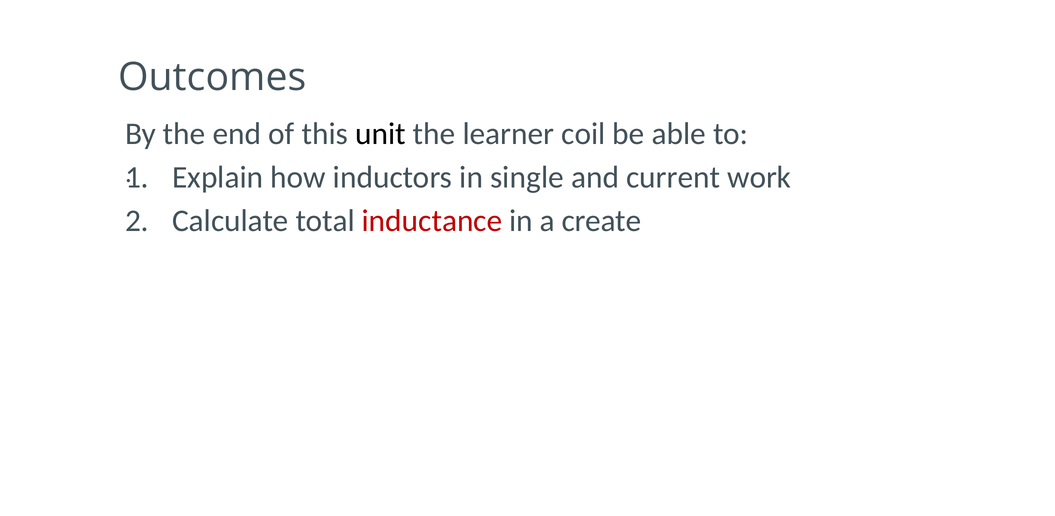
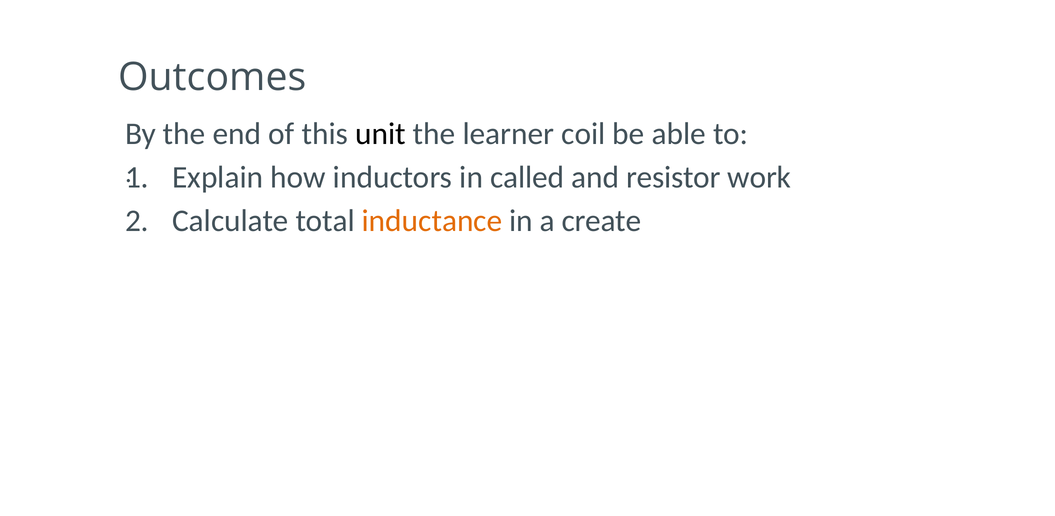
single: single -> called (527, 177)
current: current -> resistor (673, 177)
inductance colour: red -> orange (432, 221)
